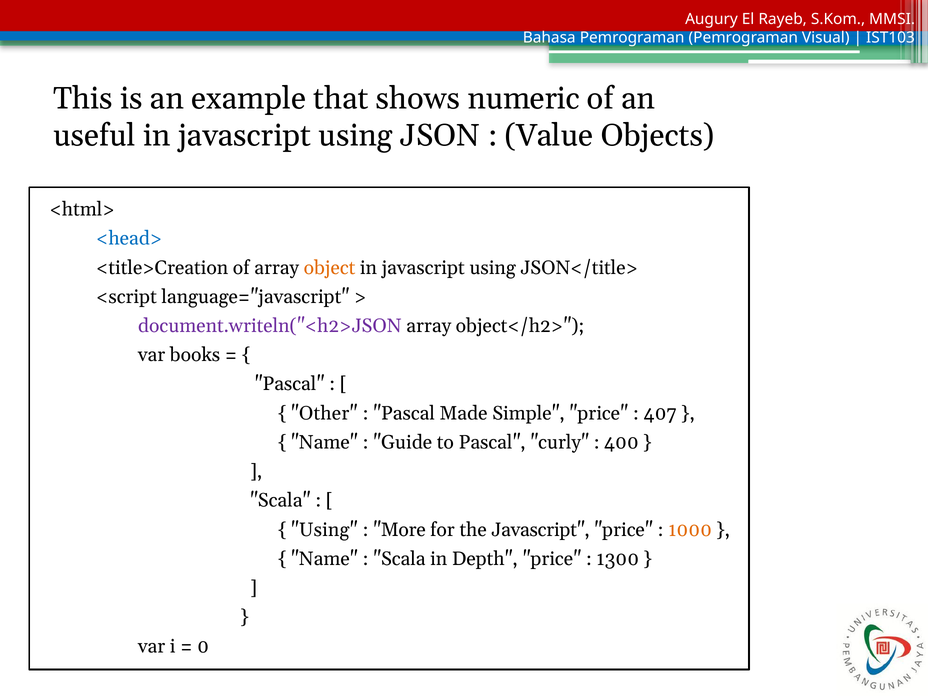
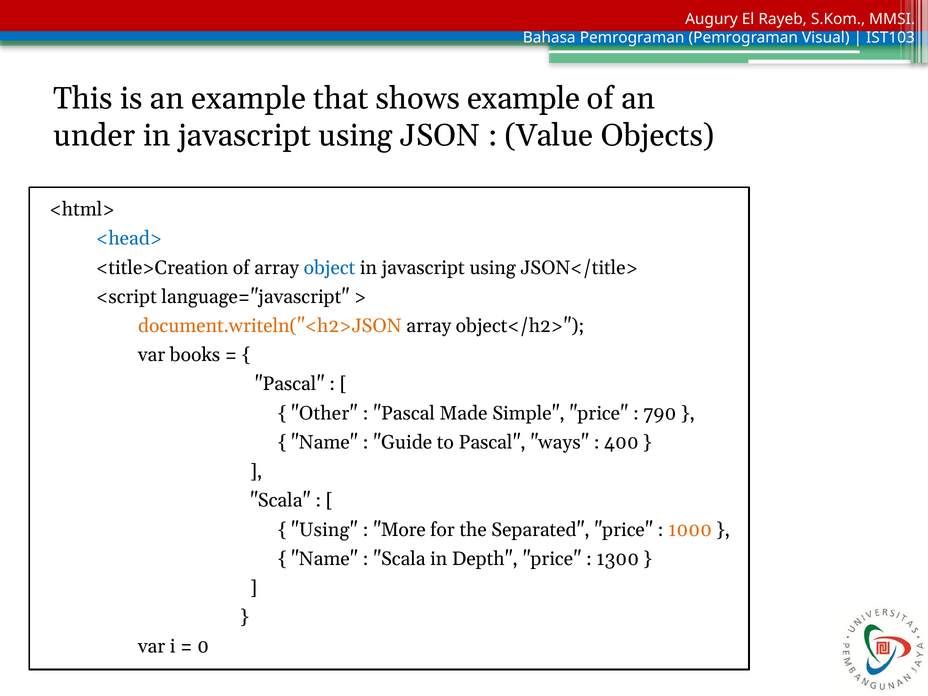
shows numeric: numeric -> example (524, 99)
useful: useful -> under (94, 136)
object colour: orange -> blue (330, 268)
document.writeln("<h2>JSON colour: purple -> orange (270, 326)
407: 407 -> 790 (660, 413)
curly: curly -> ways (559, 442)
the Javascript: Javascript -> Separated (540, 530)
